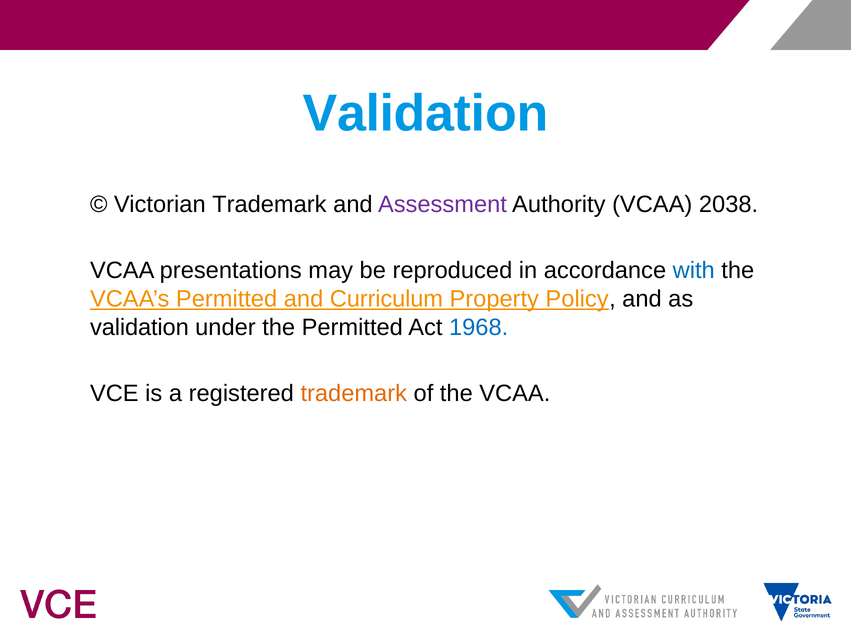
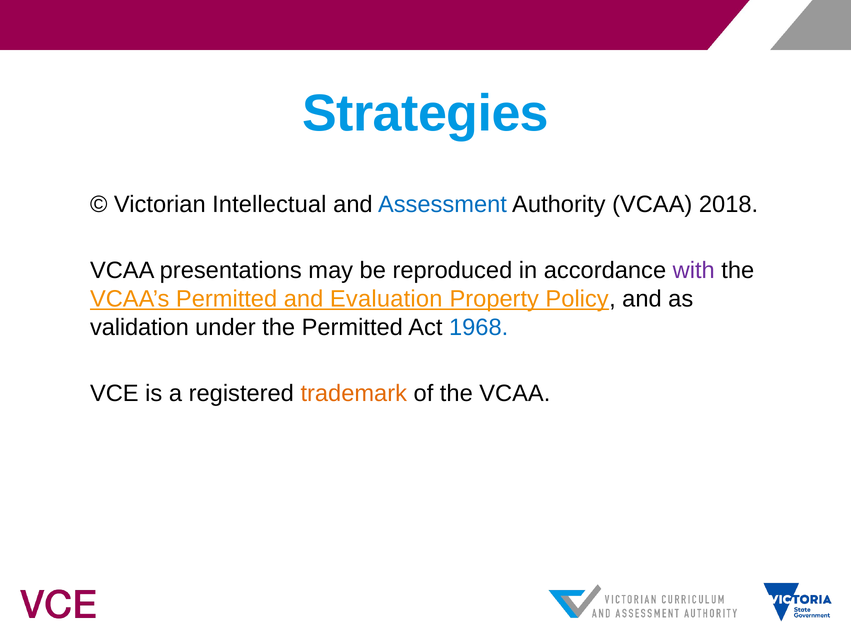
Validation: Validation -> Strategies (426, 114)
Victorian Trademark: Trademark -> Intellectual (269, 204)
Assessment colour: purple -> blue (442, 204)
2038: 2038 -> 2018 (729, 204)
with colour: blue -> purple (694, 271)
Curriculum: Curriculum -> Evaluation (386, 299)
